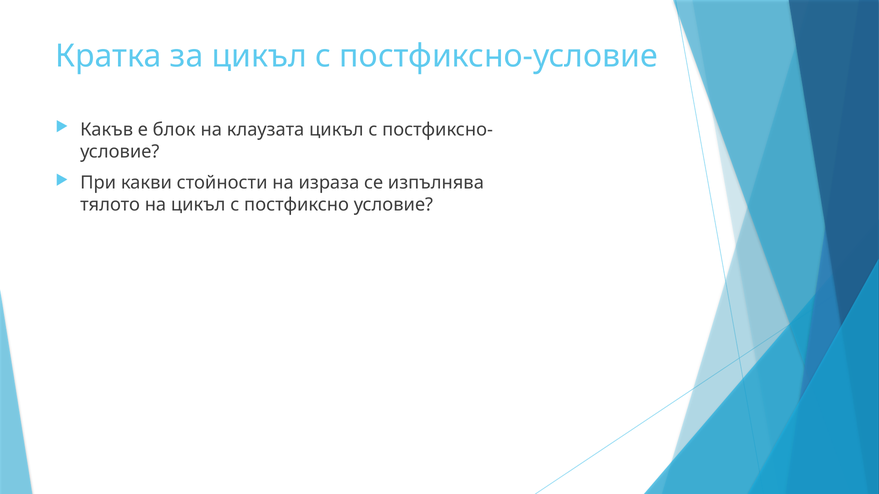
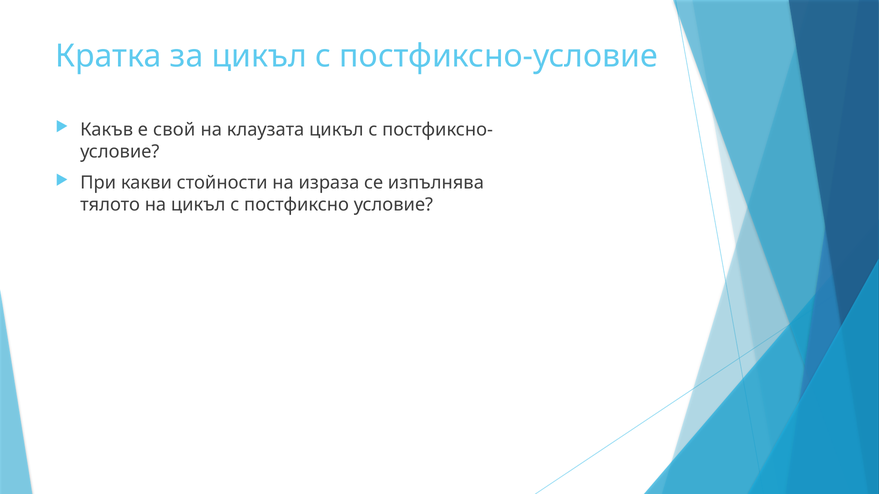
блок: блок -> свой (174, 130)
